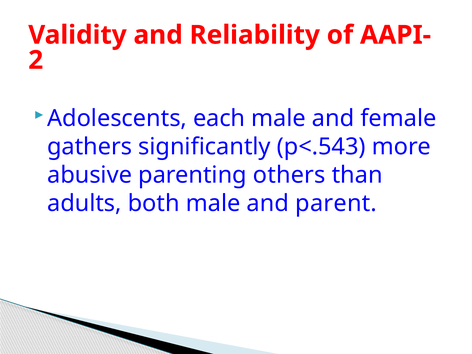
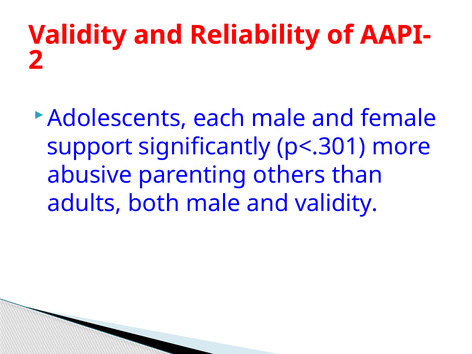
gathers: gathers -> support (90, 147)
p<.543: p<.543 -> p<.301 (321, 147)
and parent: parent -> validity (336, 203)
